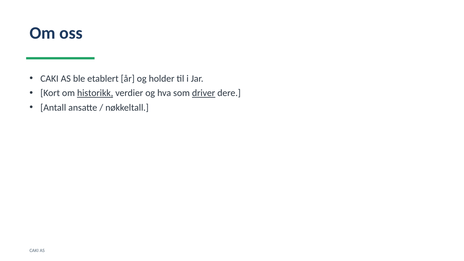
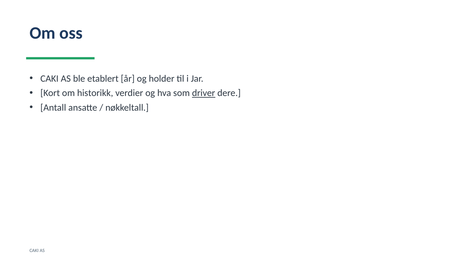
historikk underline: present -> none (95, 93)
